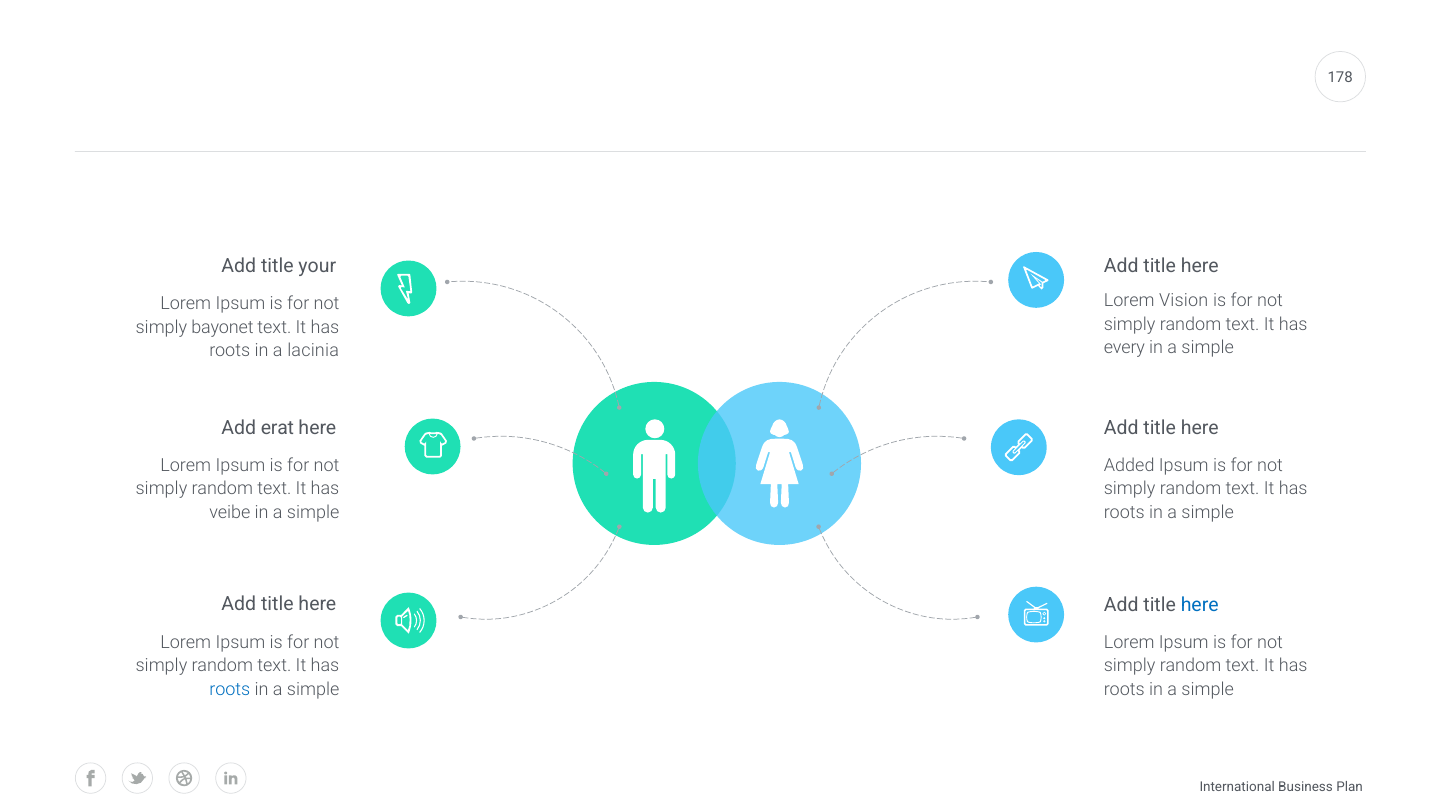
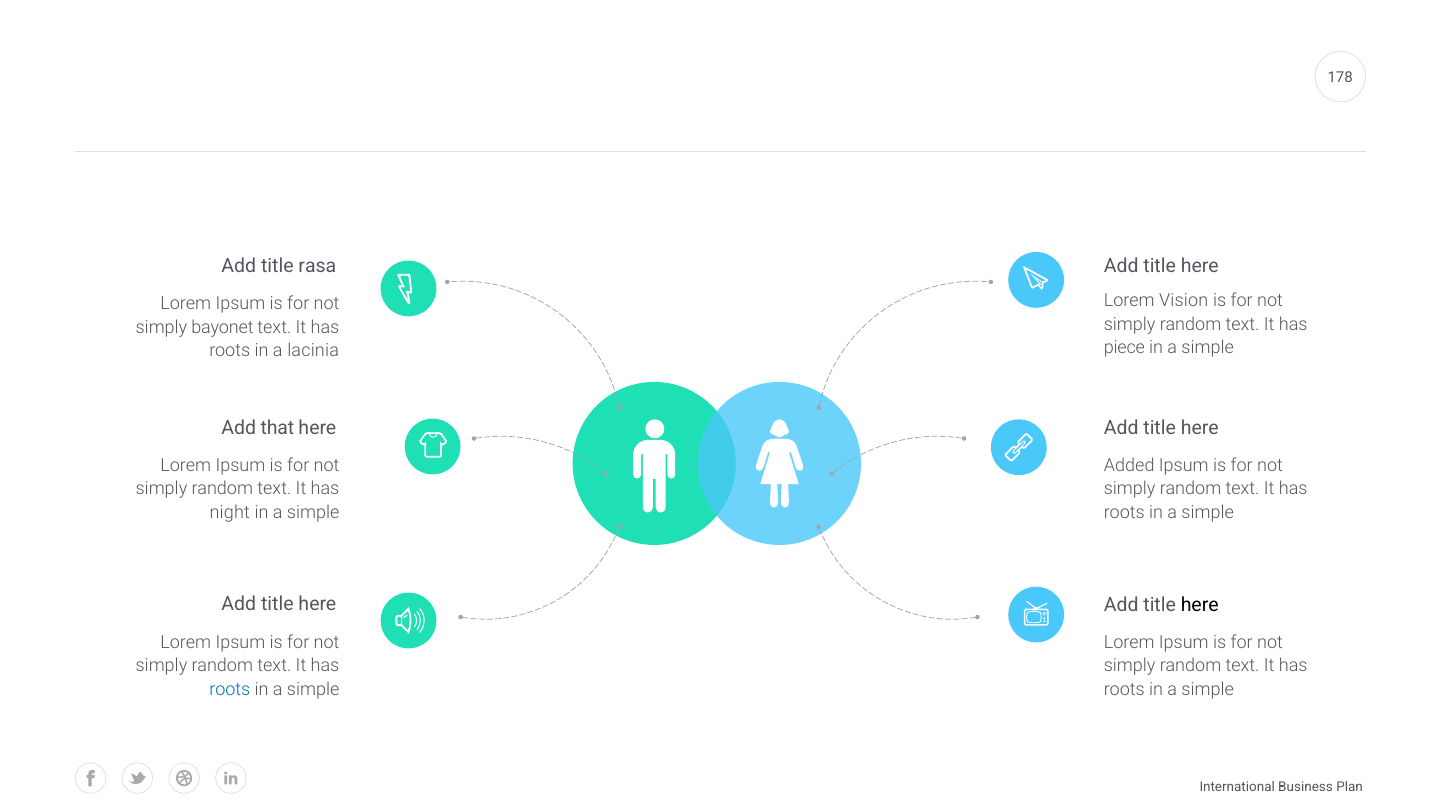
your: your -> rasa (317, 267)
every: every -> piece (1124, 348)
erat: erat -> that (277, 428)
veibe: veibe -> night (230, 513)
here colour: blue -> black (1200, 606)
